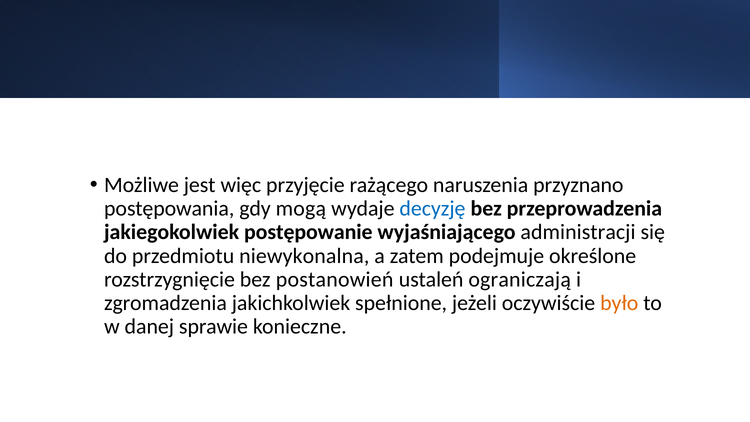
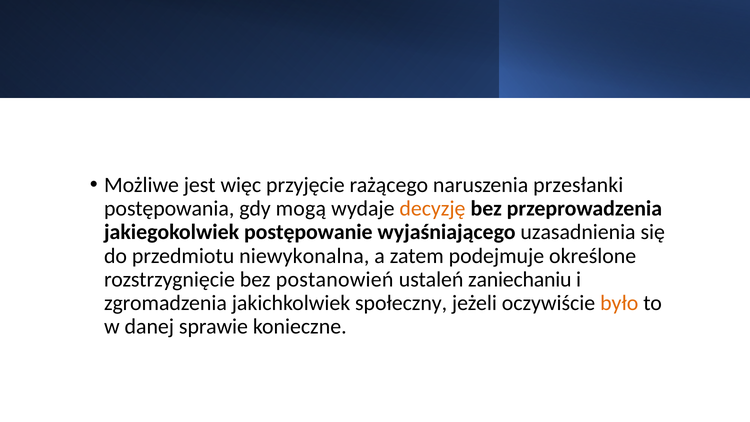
przyznano: przyznano -> przesłanki (578, 185)
decyzję colour: blue -> orange (432, 209)
administracji: administracji -> uzasadnienia (578, 232)
ograniczają: ograniczają -> zaniechaniu (520, 279)
spełnione: spełnione -> społeczny (401, 303)
